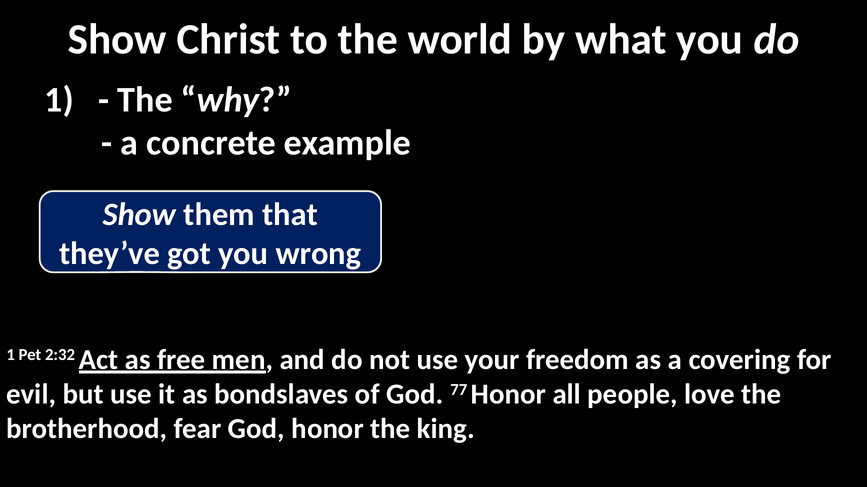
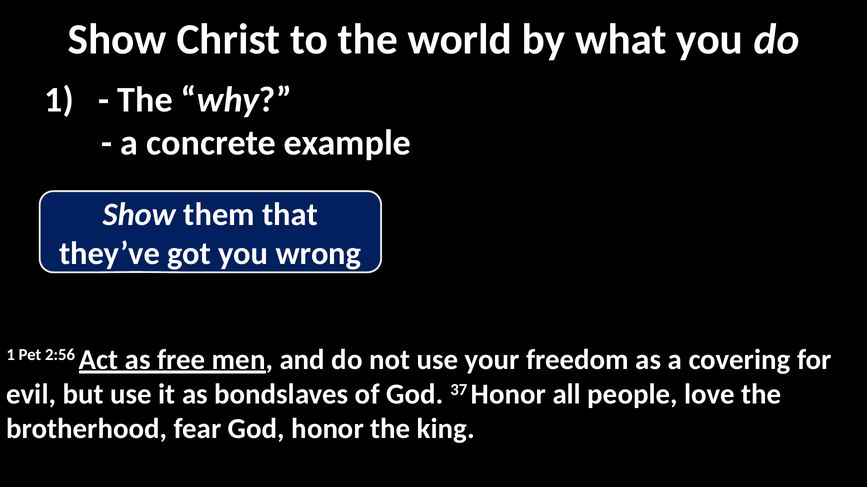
2:32: 2:32 -> 2:56 (60, 355)
77: 77 -> 37 (459, 390)
